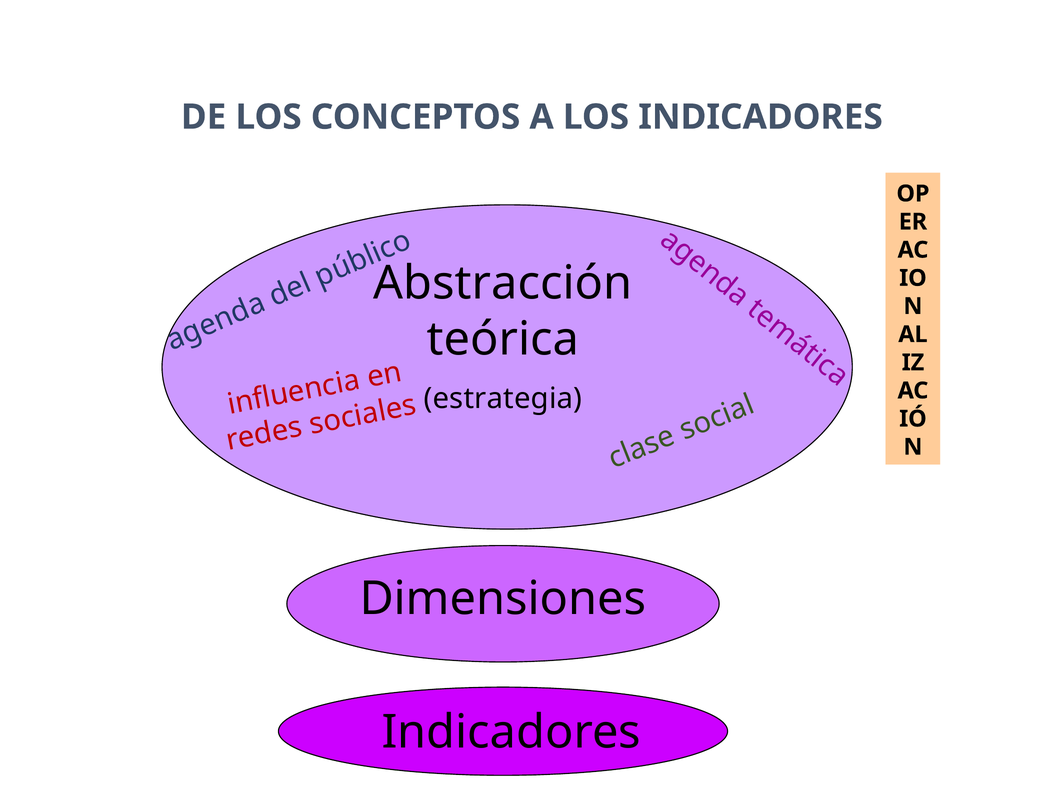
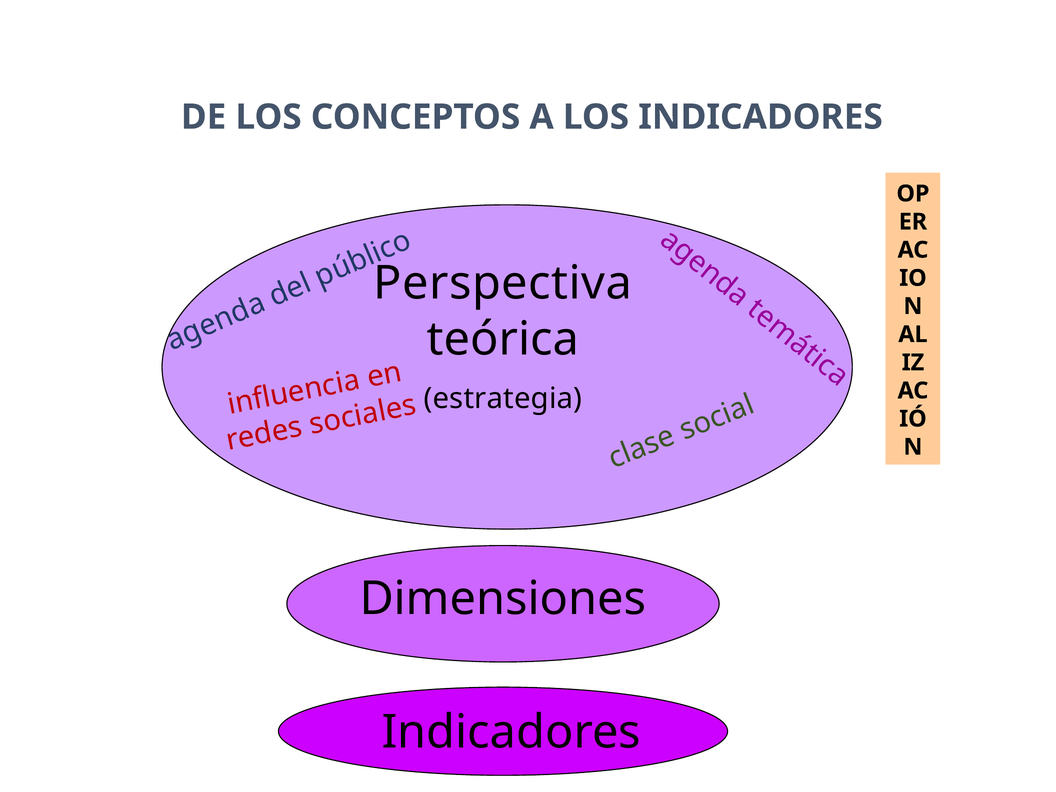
Abstracción: Abstracción -> Perspectiva (503, 283)
